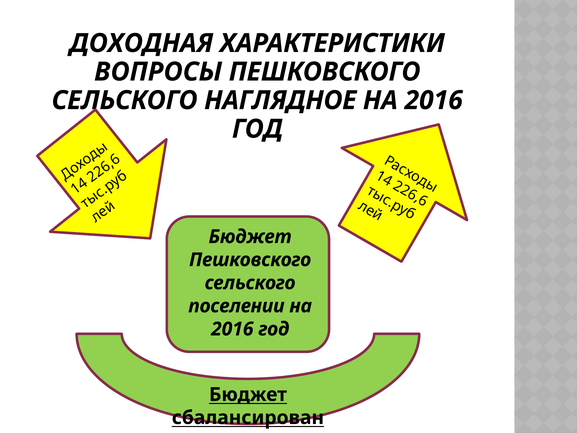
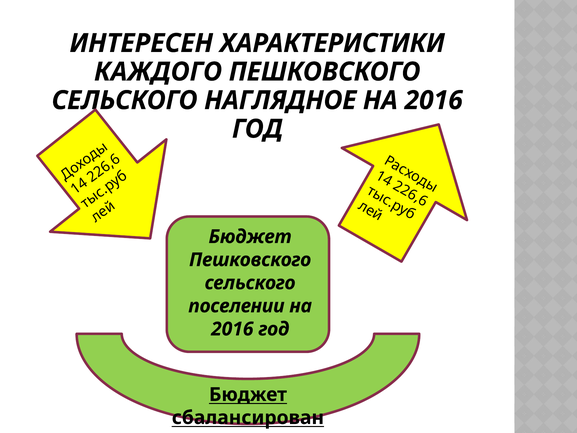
ДОХОДНАЯ: ДОХОДНАЯ -> ИНТЕРЕСЕН (141, 43)
ВОПРОСЫ: ВОПРОСЫ -> КАЖДОГО (158, 72)
